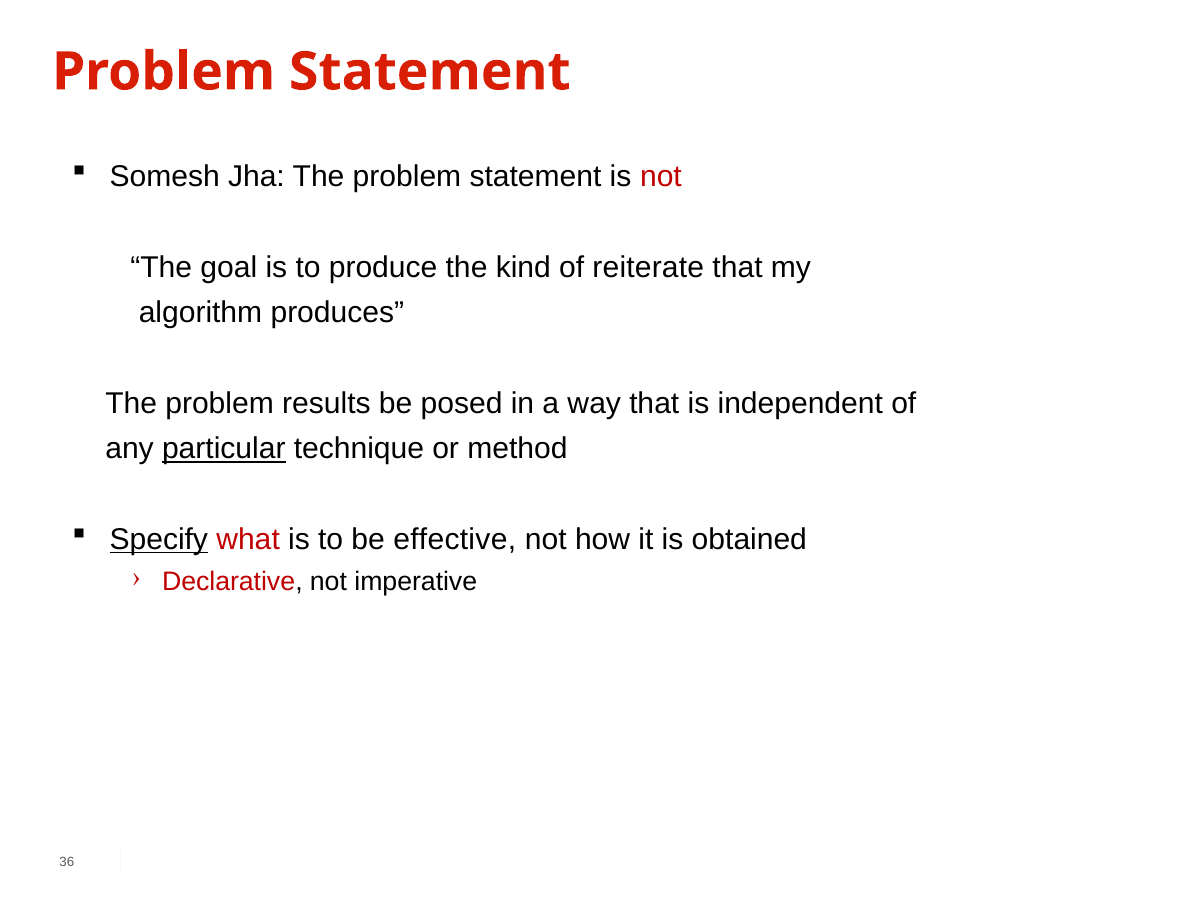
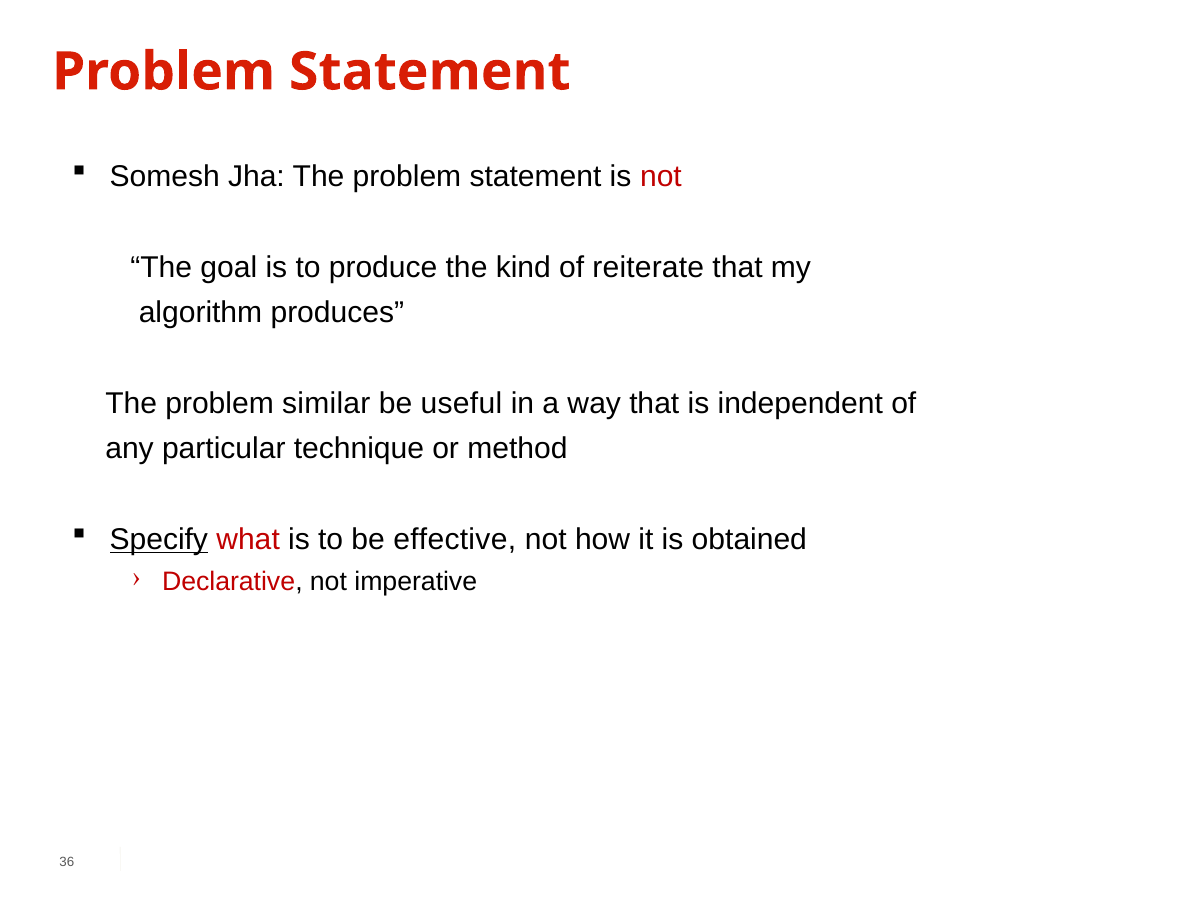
results: results -> similar (326, 404)
posed: posed -> useful (461, 404)
particular underline: present -> none (224, 449)
